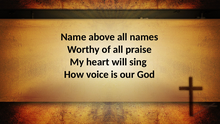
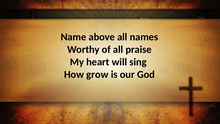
voice: voice -> grow (97, 74)
